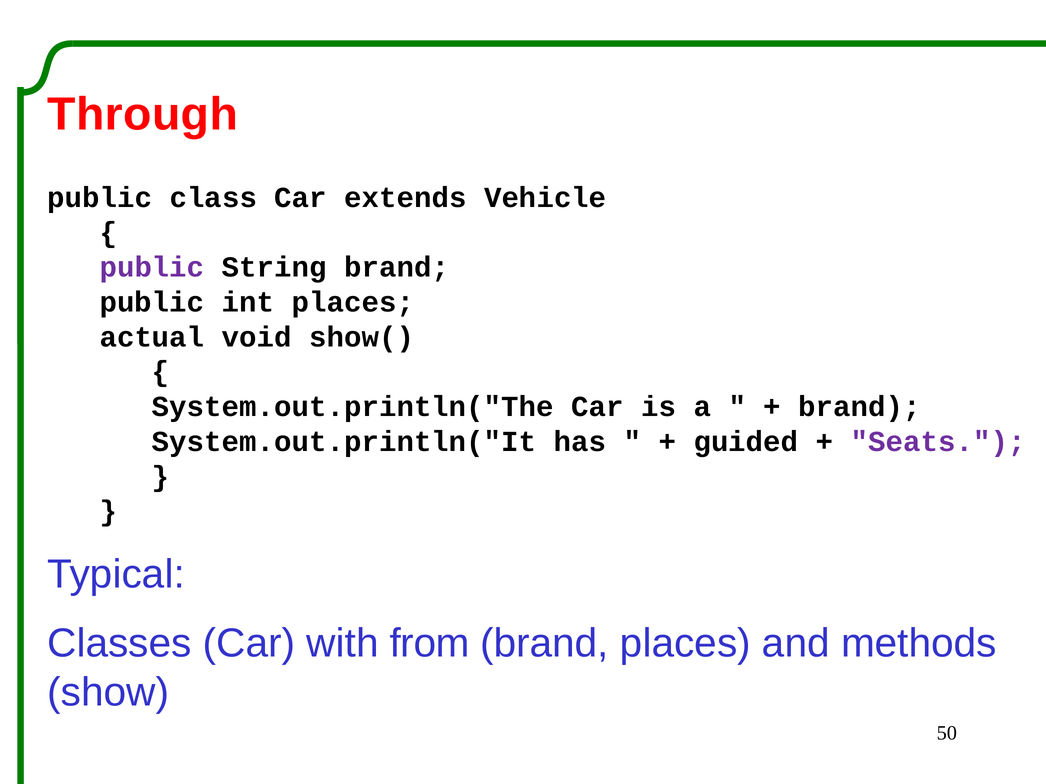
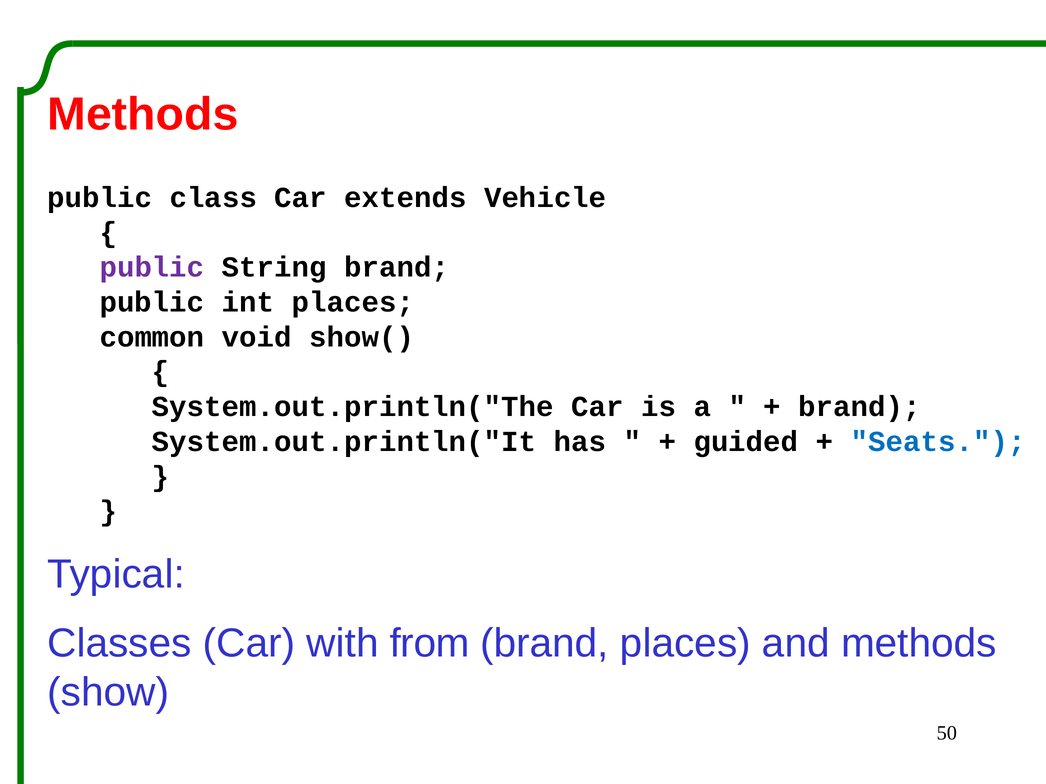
Through: Through -> Methods (143, 114)
actual: actual -> common (152, 337)
Seats colour: purple -> blue (938, 442)
